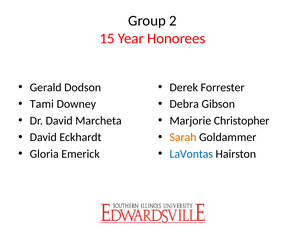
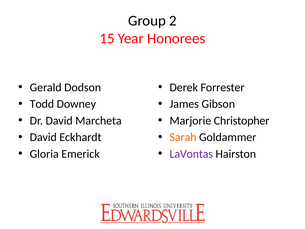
Tami: Tami -> Todd (42, 104)
Debra: Debra -> James (184, 104)
LaVontas colour: blue -> purple (191, 154)
